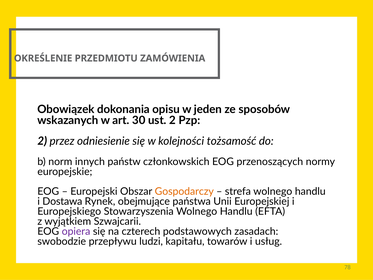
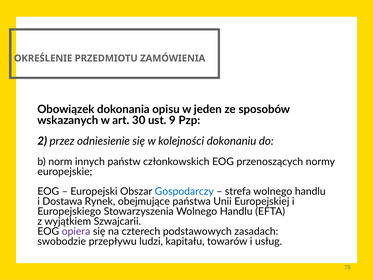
ust 2: 2 -> 9 (173, 120)
tożsamość: tożsamość -> dokonaniu (232, 141)
Gospodarczy colour: orange -> blue (184, 191)
